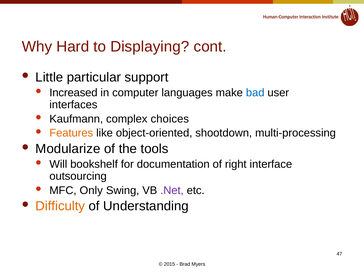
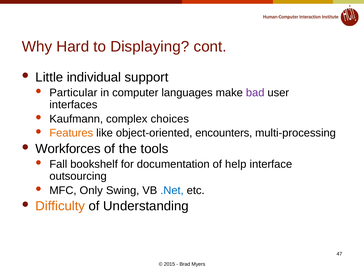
particular: particular -> individual (94, 77)
Increased: Increased -> Particular (73, 93)
bad colour: blue -> purple (255, 93)
shootdown: shootdown -> encounters (224, 133)
Modularize: Modularize -> Workforces (68, 149)
Will: Will -> Fall (58, 164)
right: right -> help (236, 164)
.Net colour: purple -> blue (172, 190)
